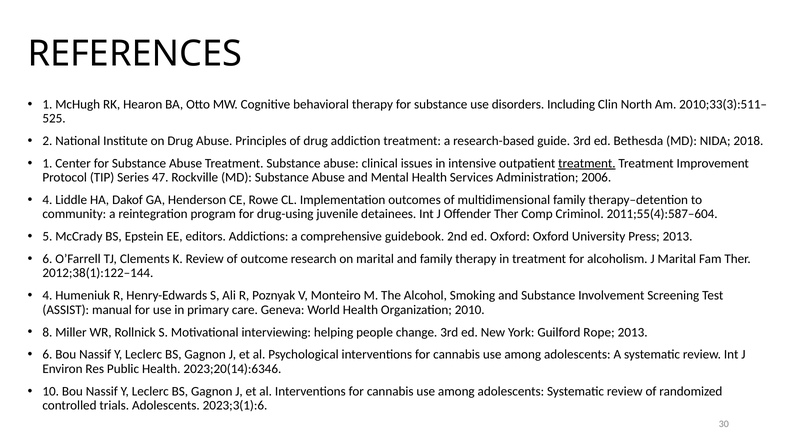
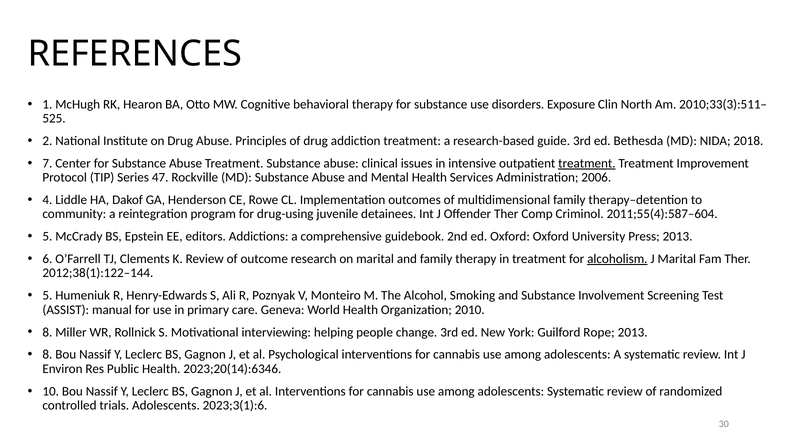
Including: Including -> Exposure (571, 104)
1: 1 -> 7 (47, 163)
alcoholism underline: none -> present (617, 259)
4: 4 -> 5 (47, 295)
6: 6 -> 8 (47, 354)
